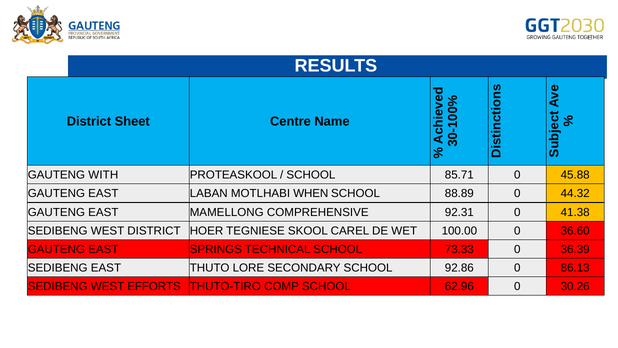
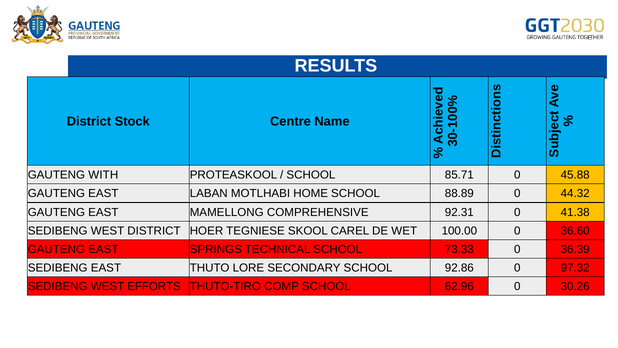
Sheet: Sheet -> Stock (132, 121)
WHEN: WHEN -> HOME (311, 193)
86.13: 86.13 -> 97.32 (575, 268)
